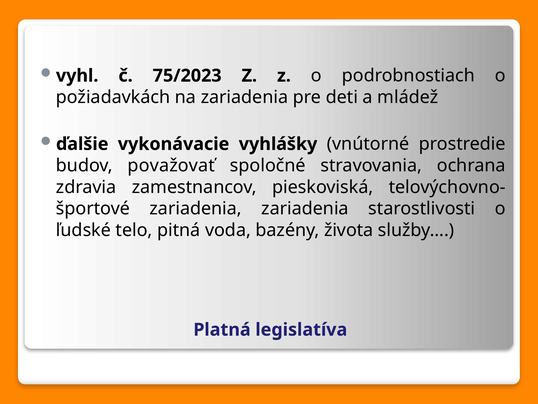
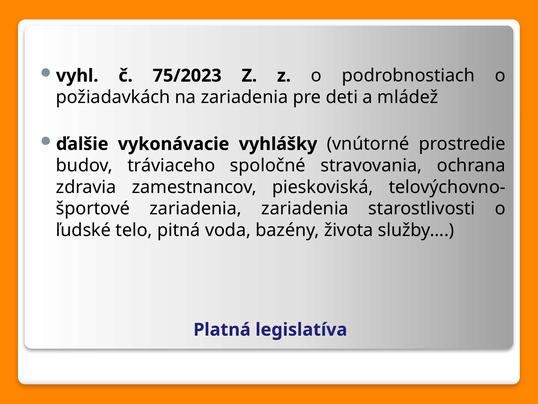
považovať: považovať -> tráviaceho (171, 165)
